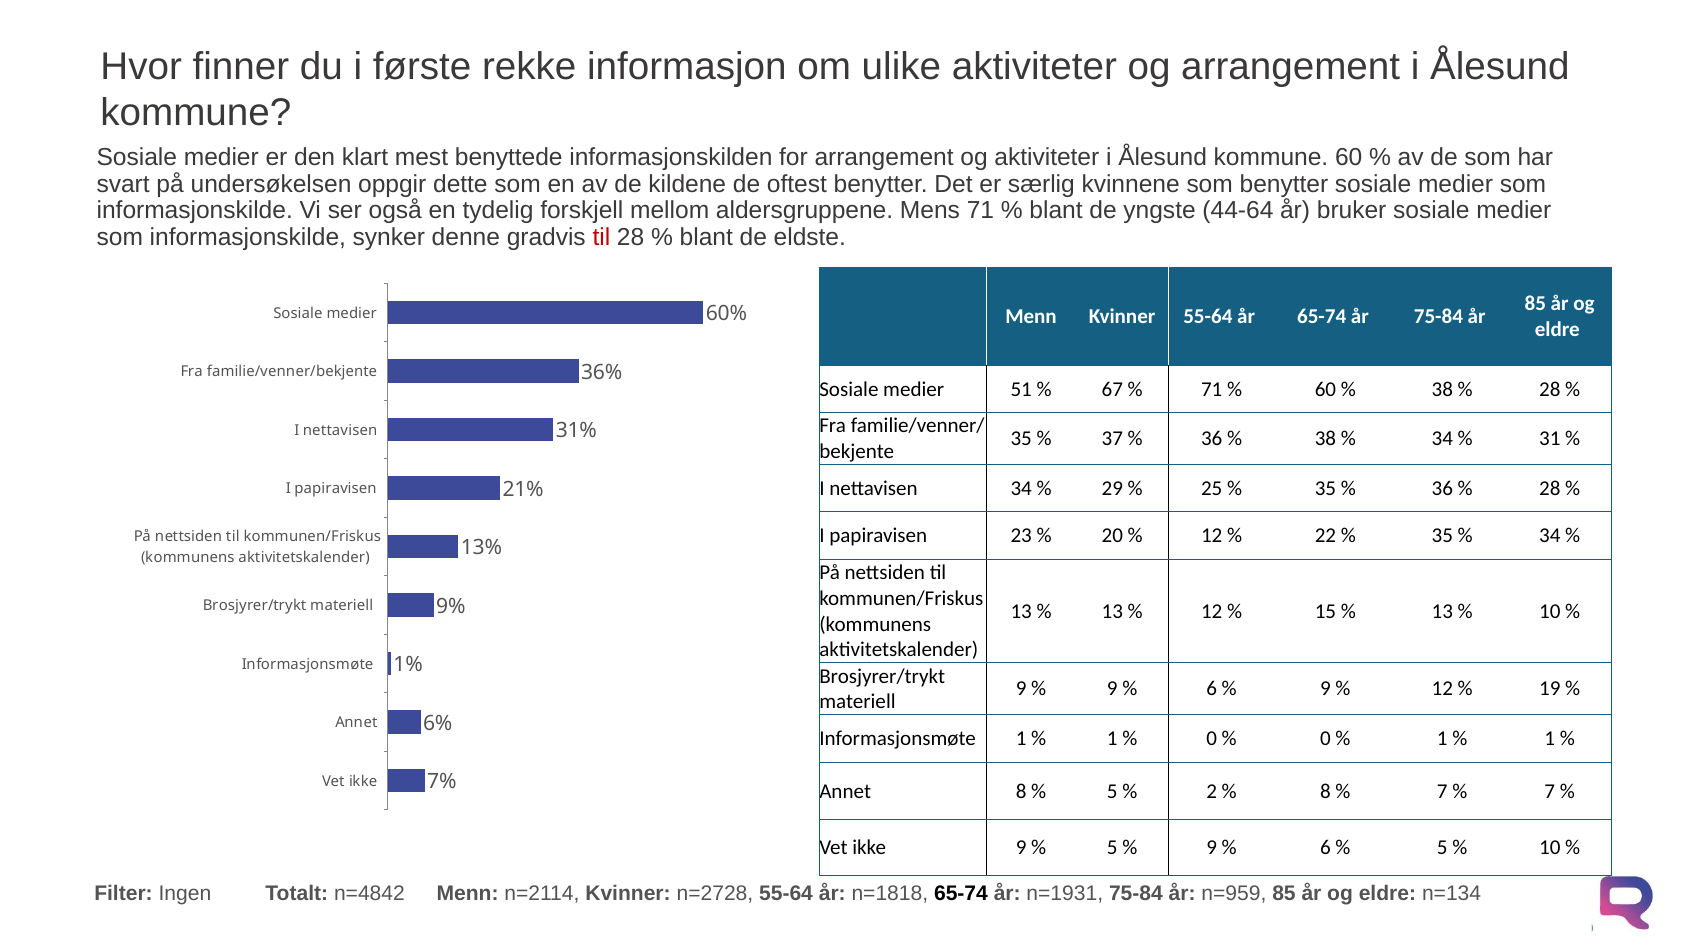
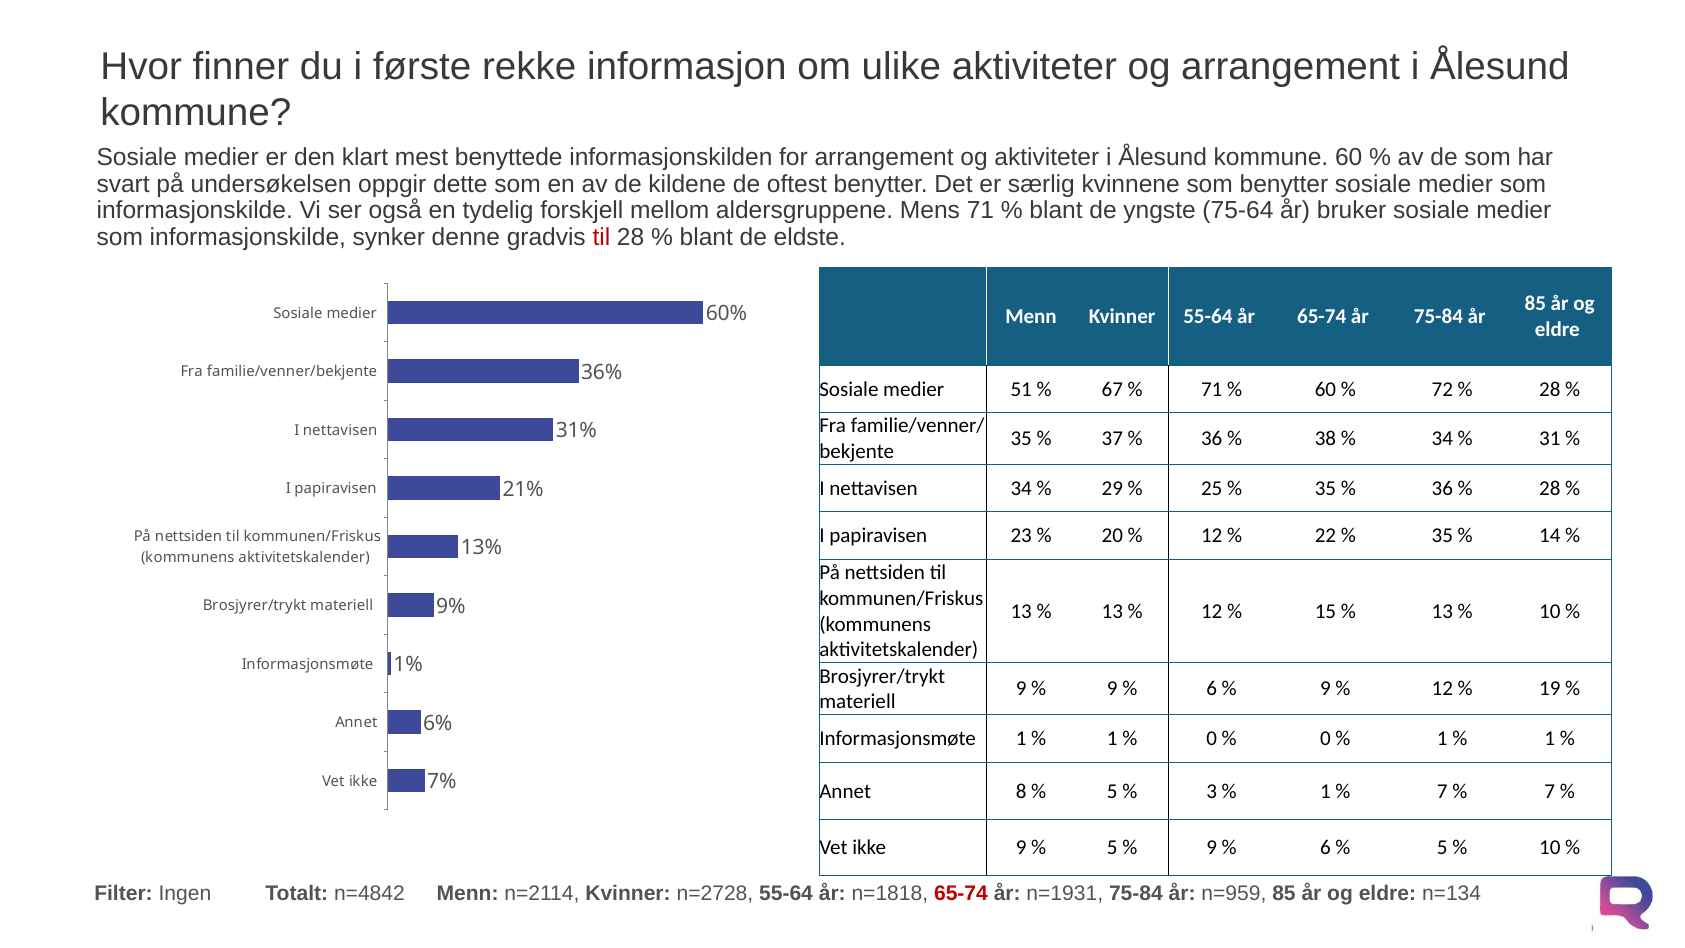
44-64: 44-64 -> 75-64 (1238, 211)
38: 38 -> 72 (1442, 389)
34: 34 -> 14 (1550, 536)
2: 2 -> 3 (1212, 791)
8: 8 -> 1 (1325, 791)
65-74 colour: black -> red (961, 893)
